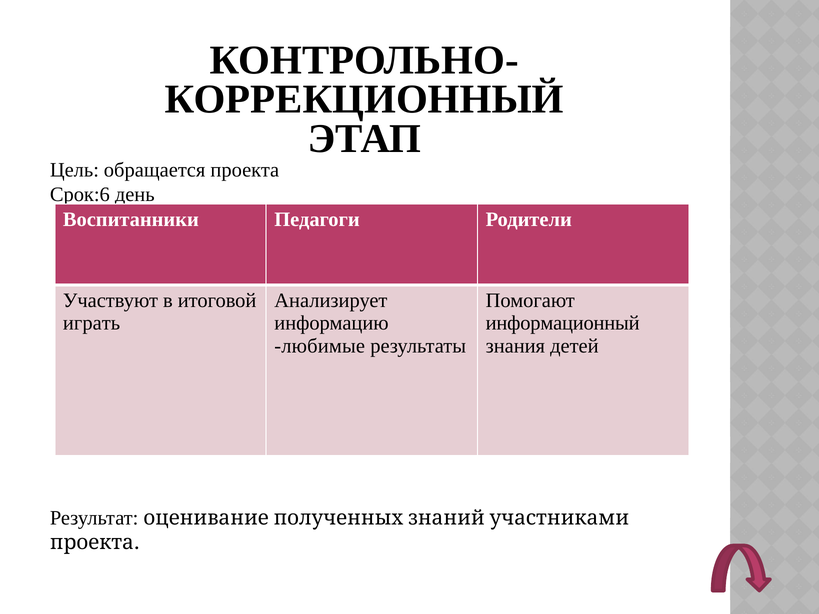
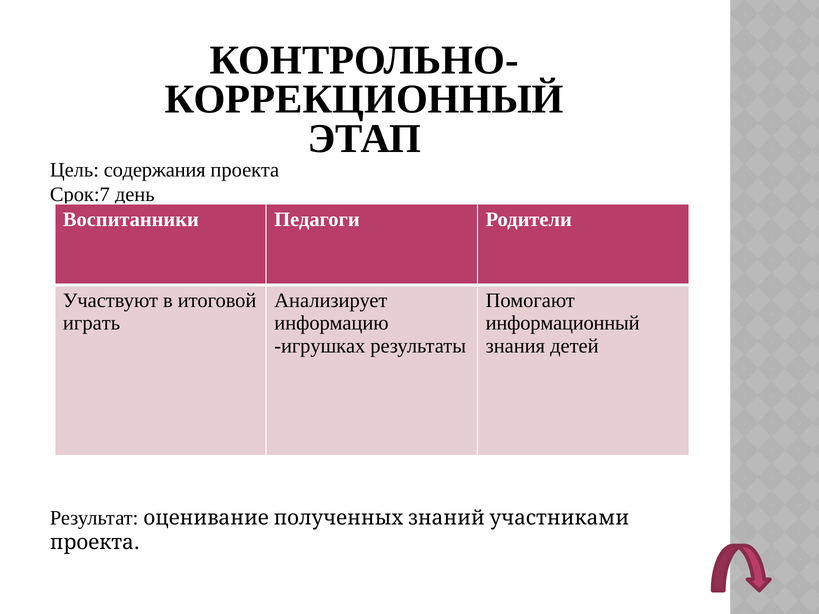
обращается: обращается -> содержания (155, 170)
Срок:6: Срок:6 -> Срок:7 (80, 195)
любимые: любимые -> игрушках (320, 346)
